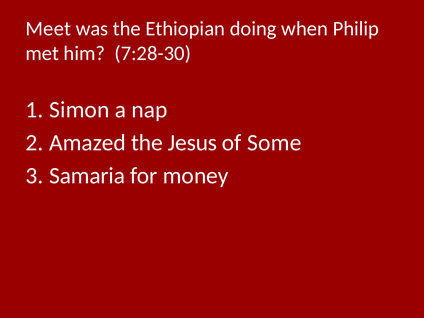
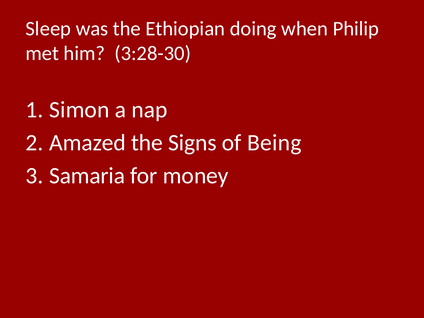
Meet: Meet -> Sleep (48, 29)
7:28-30: 7:28-30 -> 3:28-30 (153, 53)
Jesus: Jesus -> Signs (192, 143)
Some: Some -> Being (274, 143)
